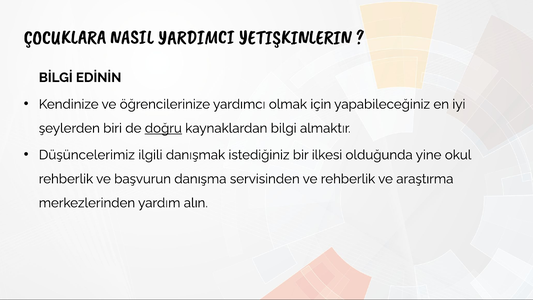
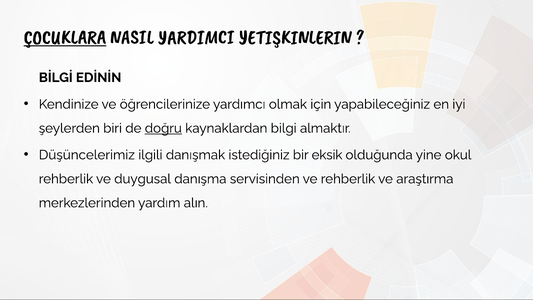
ÇOCUKLARA underline: none -> present (65, 37)
ilkesi: ilkesi -> eksik (327, 155)
başvurun: başvurun -> duygusal (143, 179)
